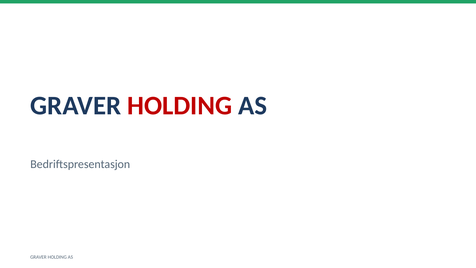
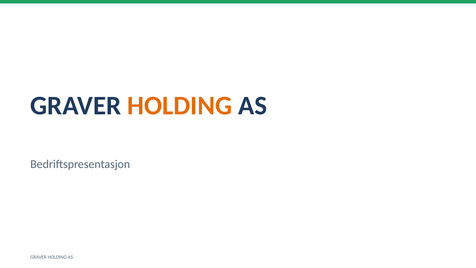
HOLDING colour: red -> orange (180, 106)
